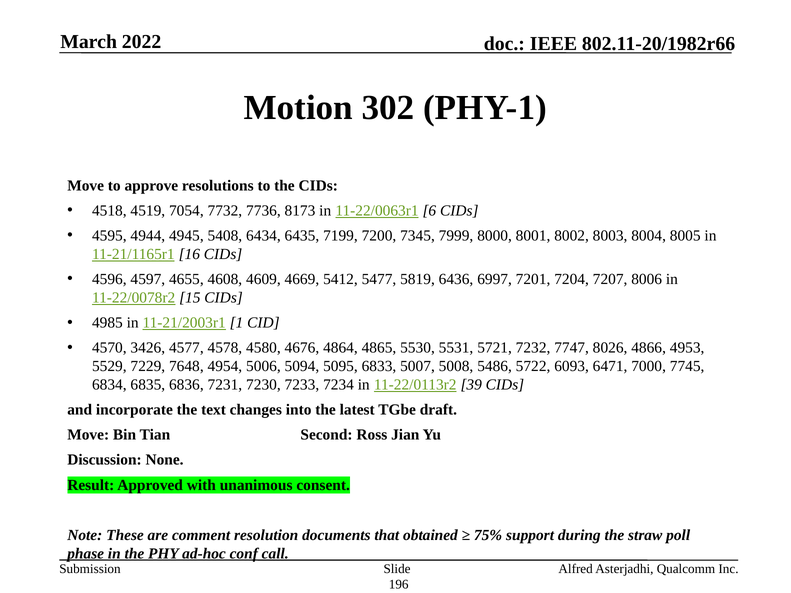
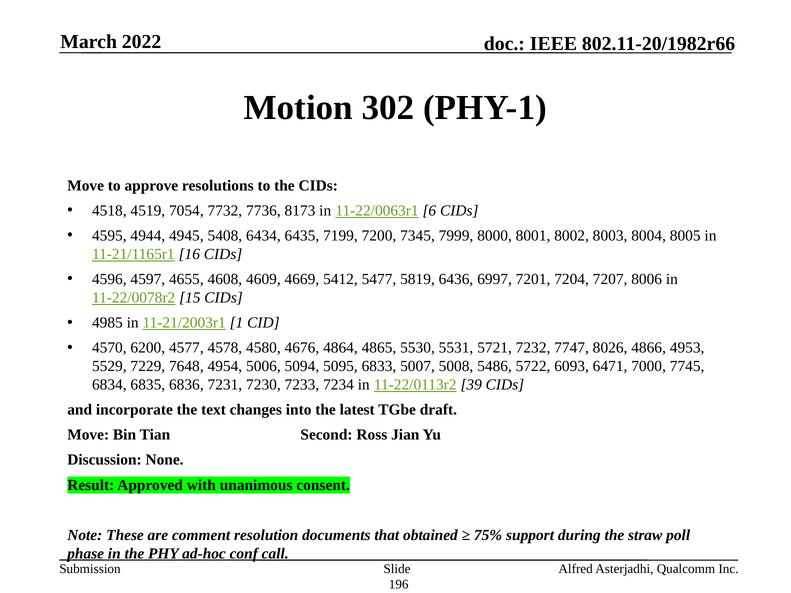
3426: 3426 -> 6200 (148, 348)
